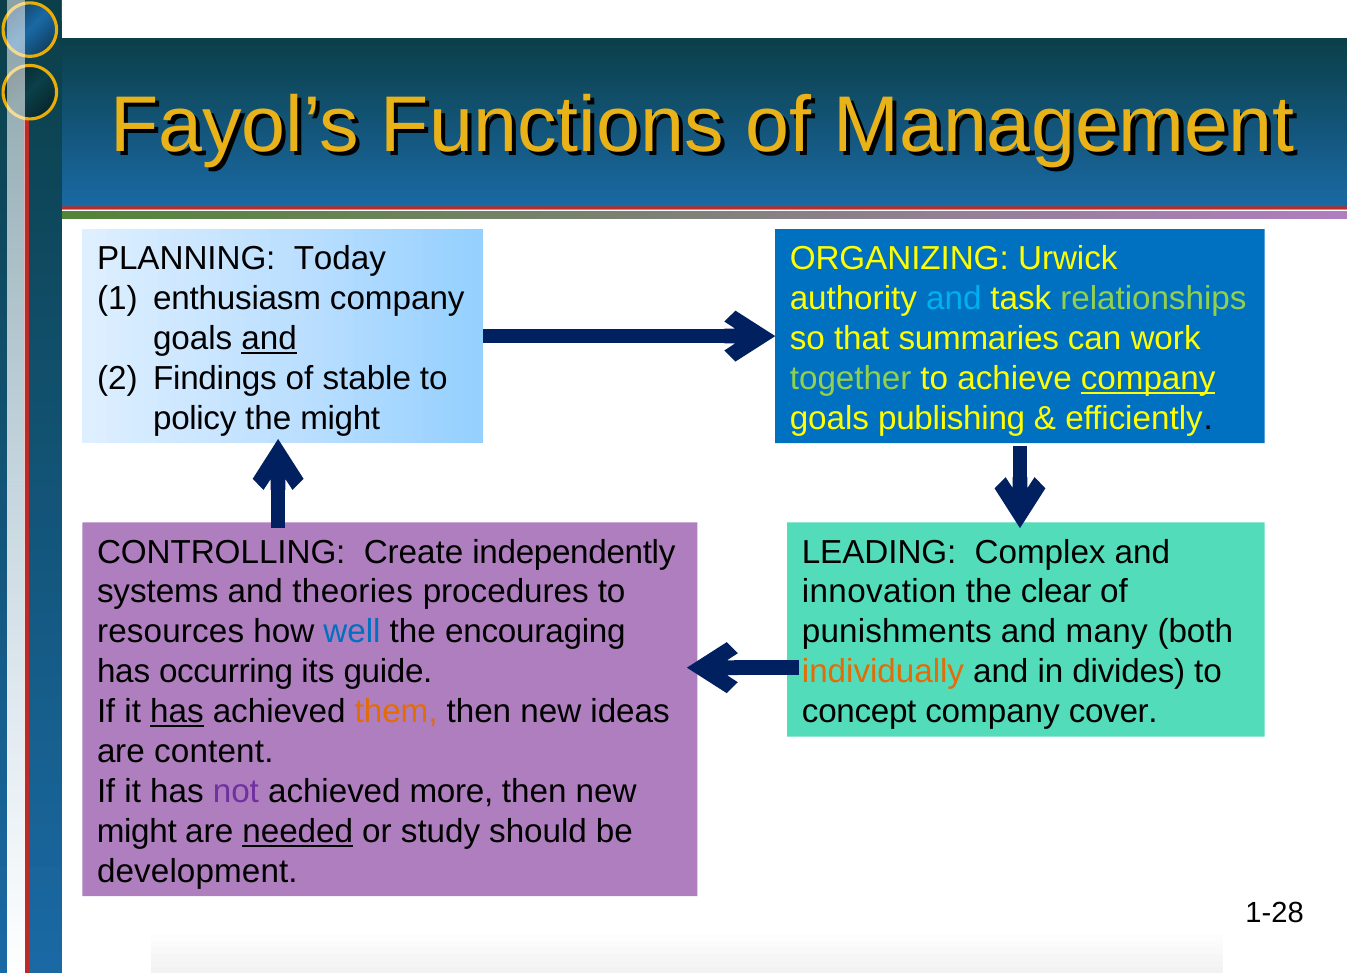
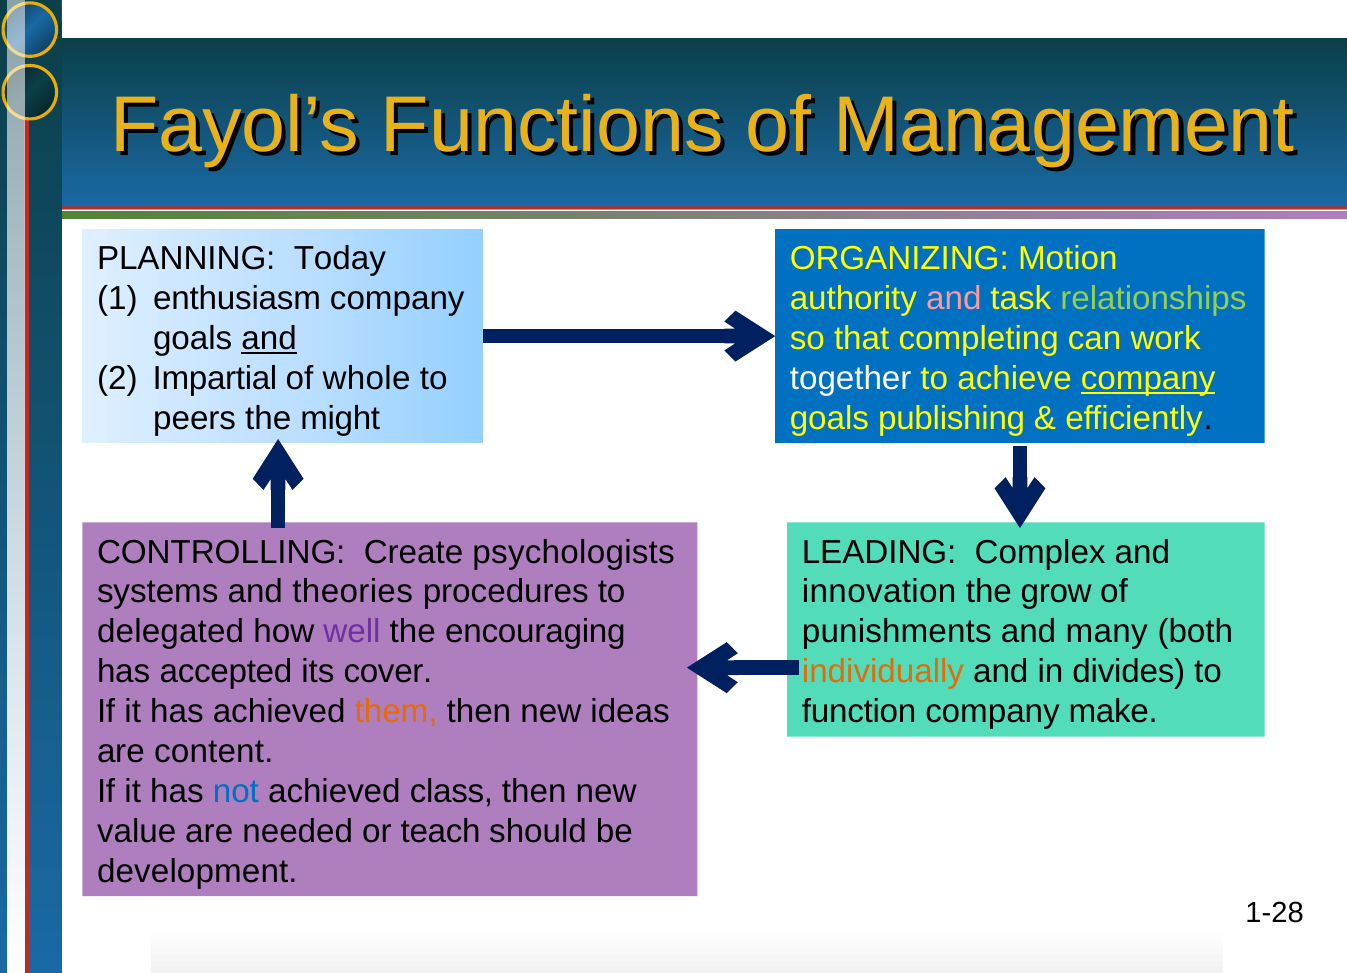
Urwick: Urwick -> Motion (1068, 259)
and colour: light blue -> pink (954, 299)
summaries: summaries -> completing (979, 338)
Findings: Findings -> Impartial (215, 378)
stable: stable -> whole (367, 378)
together colour: light green -> white (851, 378)
policy: policy -> peers (195, 418)
independently: independently -> psychologists (574, 552)
clear: clear -> grow (1056, 592)
resources: resources -> delegated (171, 632)
well colour: blue -> purple (352, 632)
occurring: occurring -> accepted (226, 672)
guide: guide -> cover (388, 672)
has underline: present -> none (177, 712)
concept: concept -> function (859, 712)
cover: cover -> make (1113, 712)
not colour: purple -> blue (236, 791)
more: more -> class (451, 791)
might: might -> value (137, 831)
needed underline: present -> none (298, 831)
study: study -> teach (441, 831)
